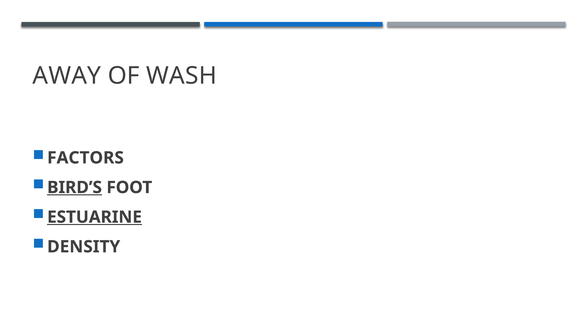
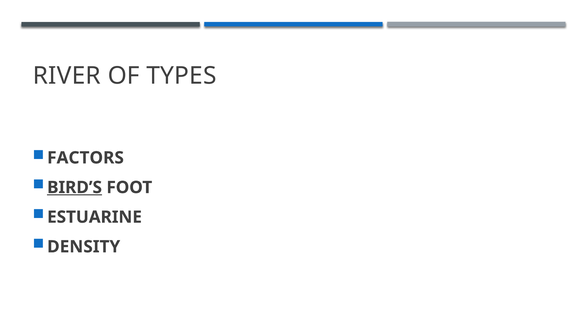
AWAY: AWAY -> RIVER (67, 76)
WASH: WASH -> TYPES (181, 76)
ESTUARINE underline: present -> none (95, 217)
